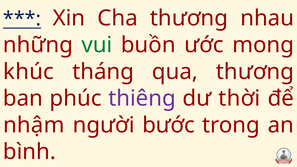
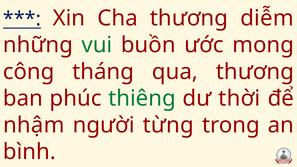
nhau: nhau -> diễm (267, 18)
khúc: khúc -> công (29, 72)
thiêng colour: purple -> green (142, 98)
bước: bước -> từng (168, 125)
